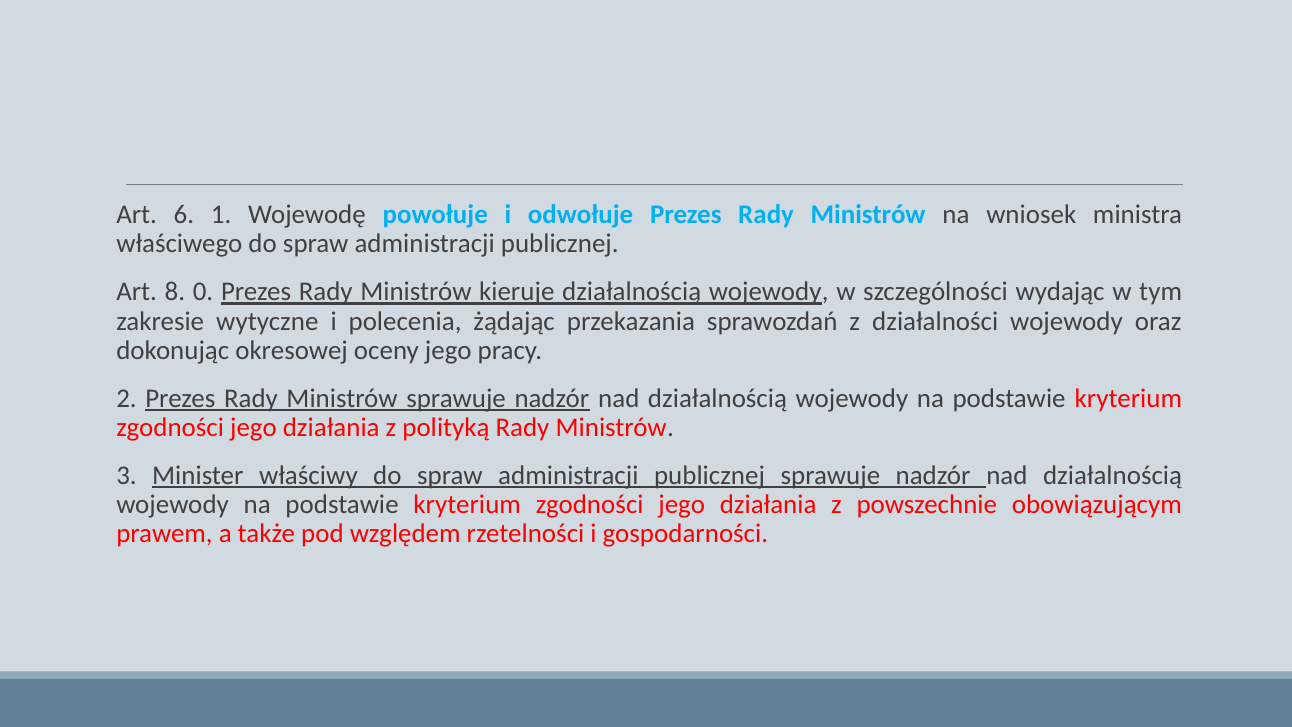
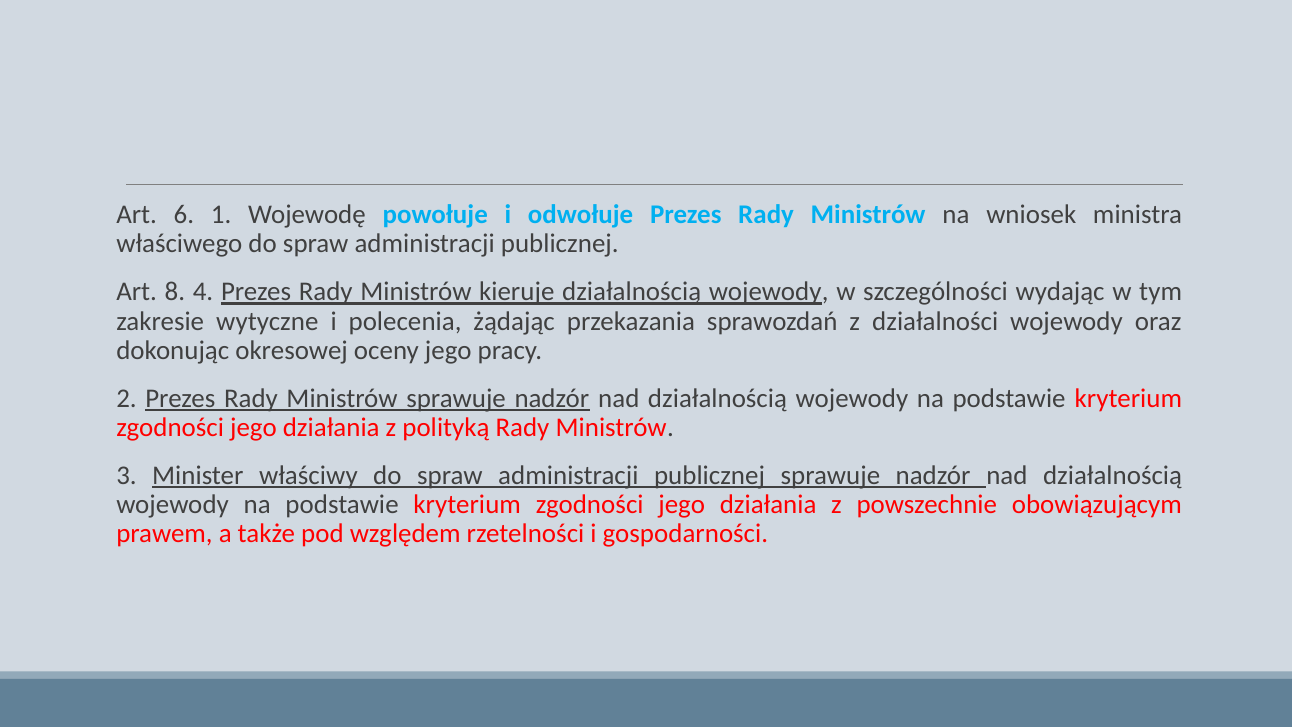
0: 0 -> 4 (203, 292)
